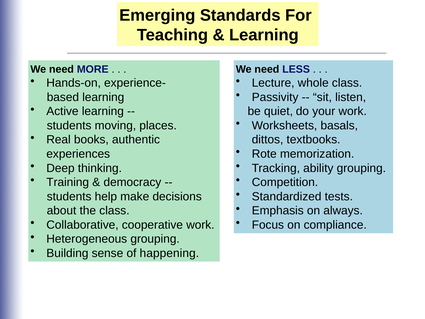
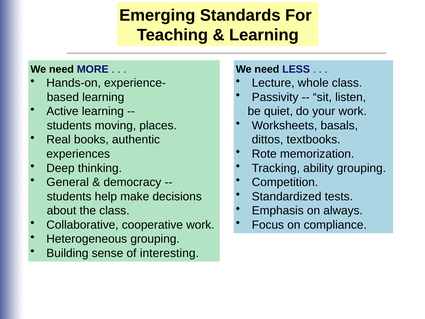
Training: Training -> General (68, 182)
happening: happening -> interesting (169, 253)
